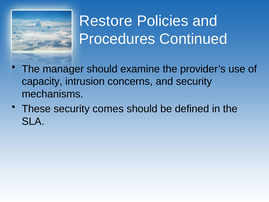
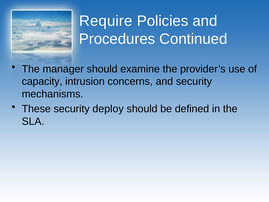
Restore: Restore -> Require (106, 21)
comes: comes -> deploy (108, 109)
